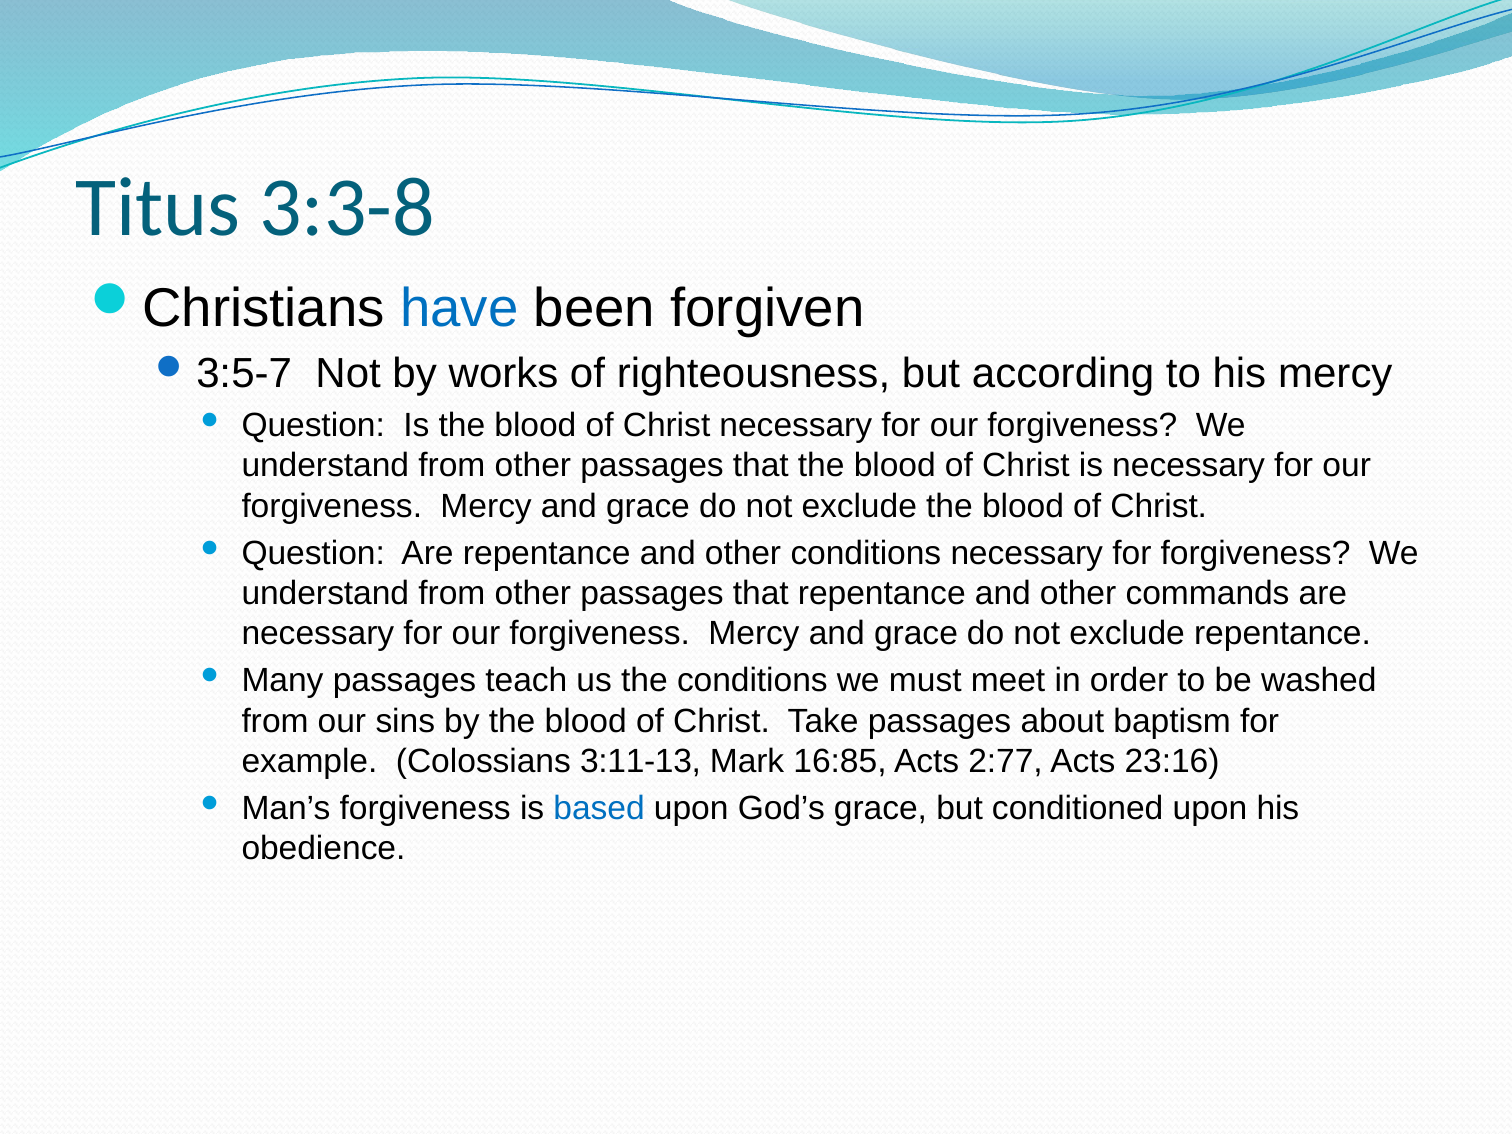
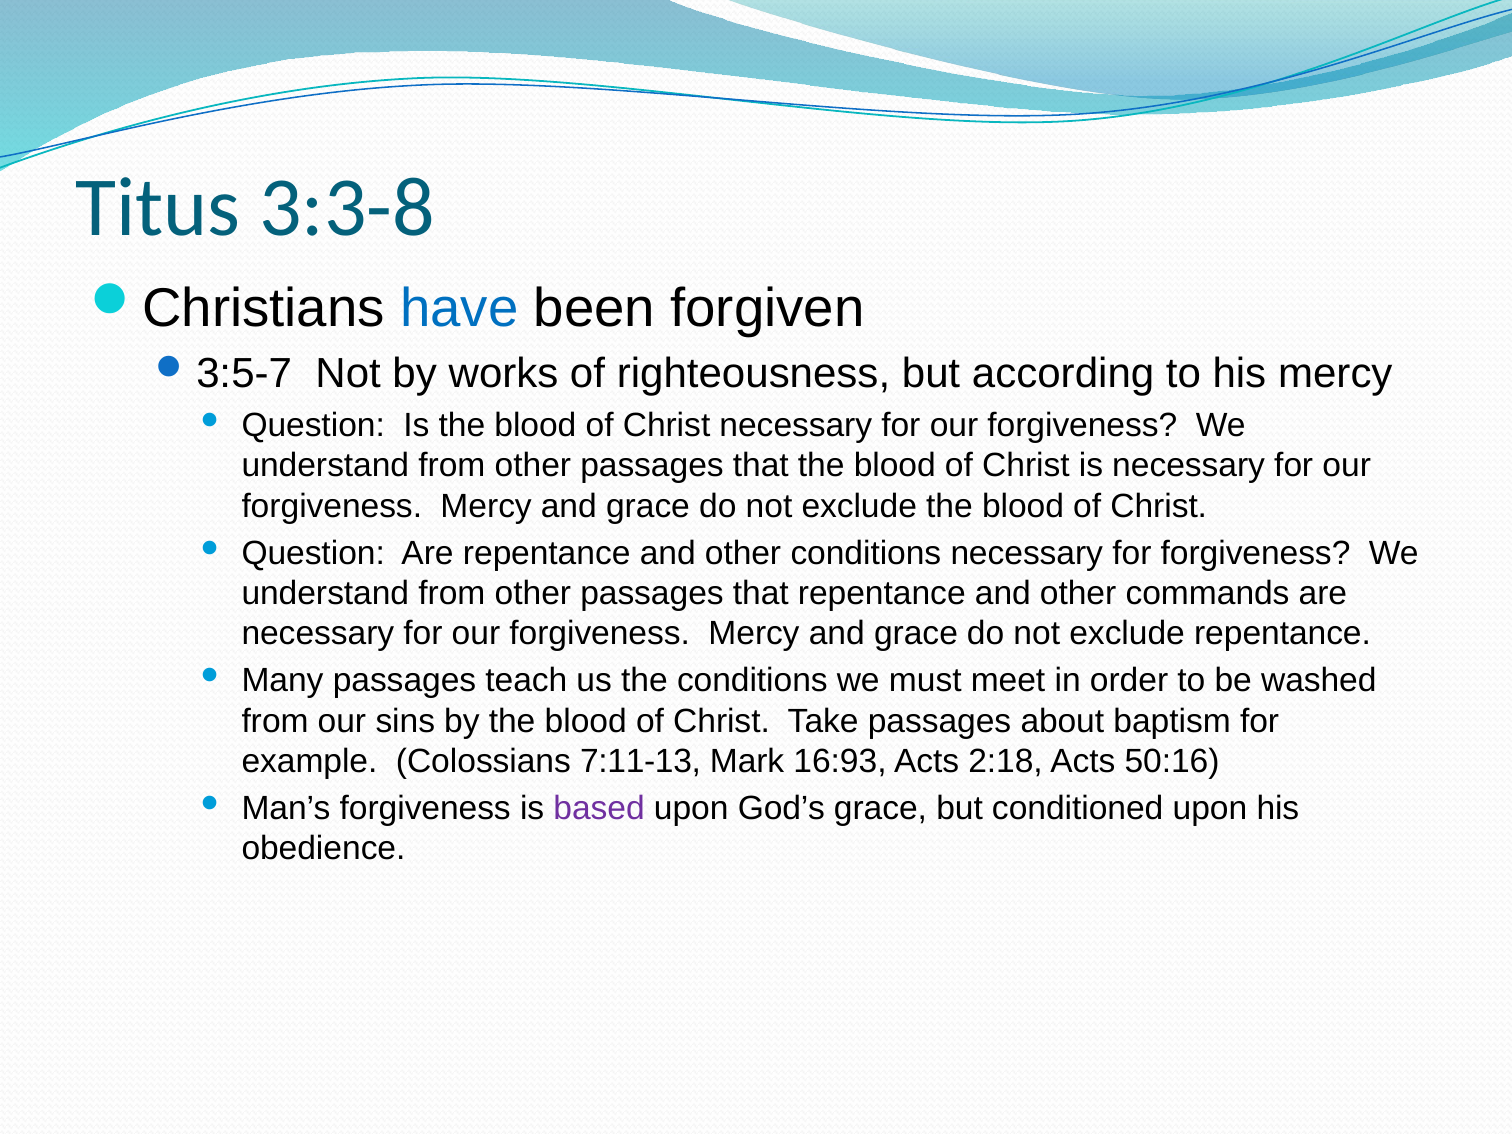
3:11-13: 3:11-13 -> 7:11-13 (641, 761)
16:85: 16:85 -> 16:93 (840, 761)
2:77: 2:77 -> 2:18 (1006, 761)
23:16: 23:16 -> 50:16 (1172, 761)
based colour: blue -> purple (599, 808)
